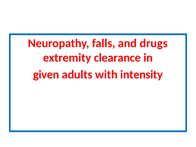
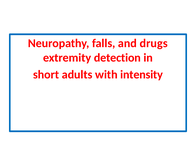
clearance: clearance -> detection (117, 58)
given: given -> short (46, 74)
